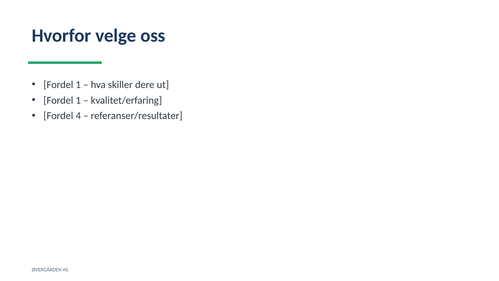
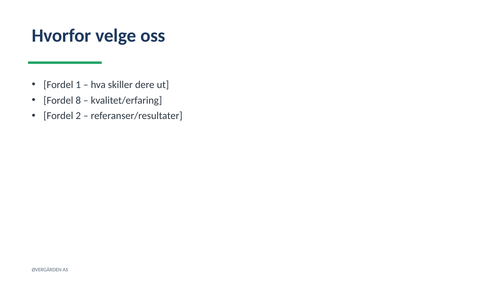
1: 1 -> 8 (78, 100)
4: 4 -> 2 (78, 116)
